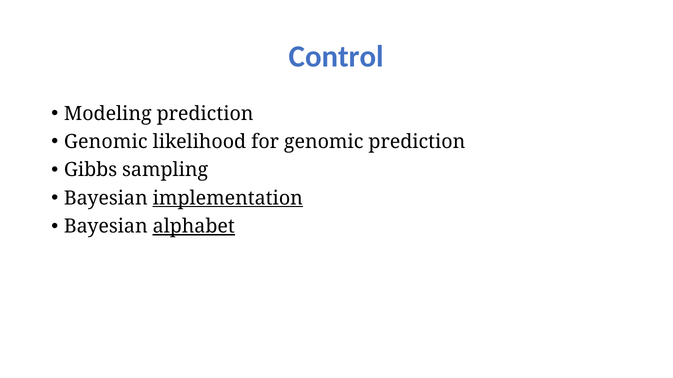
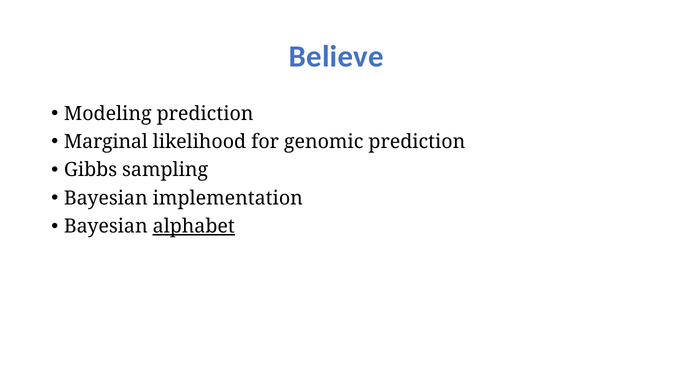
Control: Control -> Believe (336, 57)
Genomic: Genomic -> Marginal (106, 142)
implementation underline: present -> none (228, 198)
